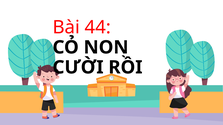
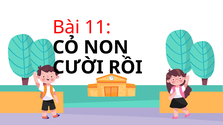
44: 44 -> 11 (98, 27)
